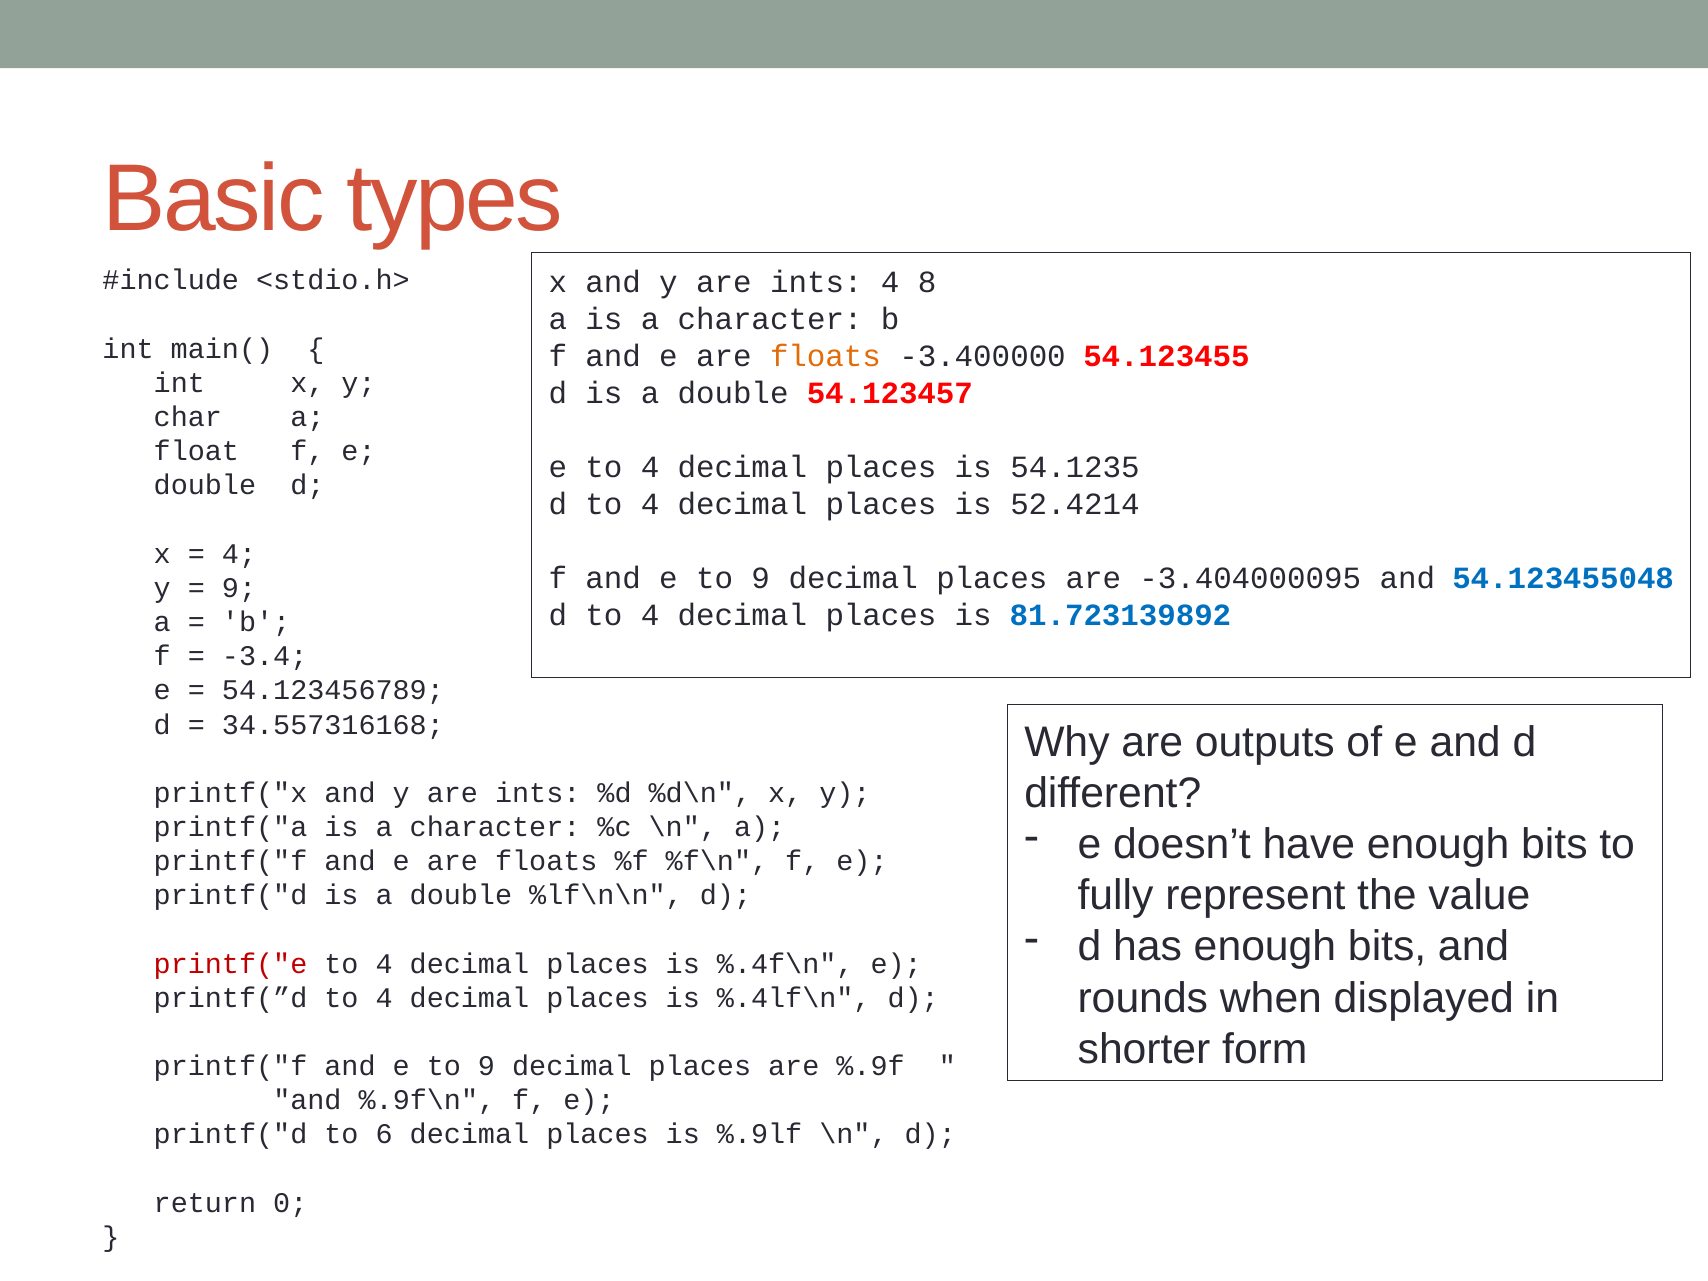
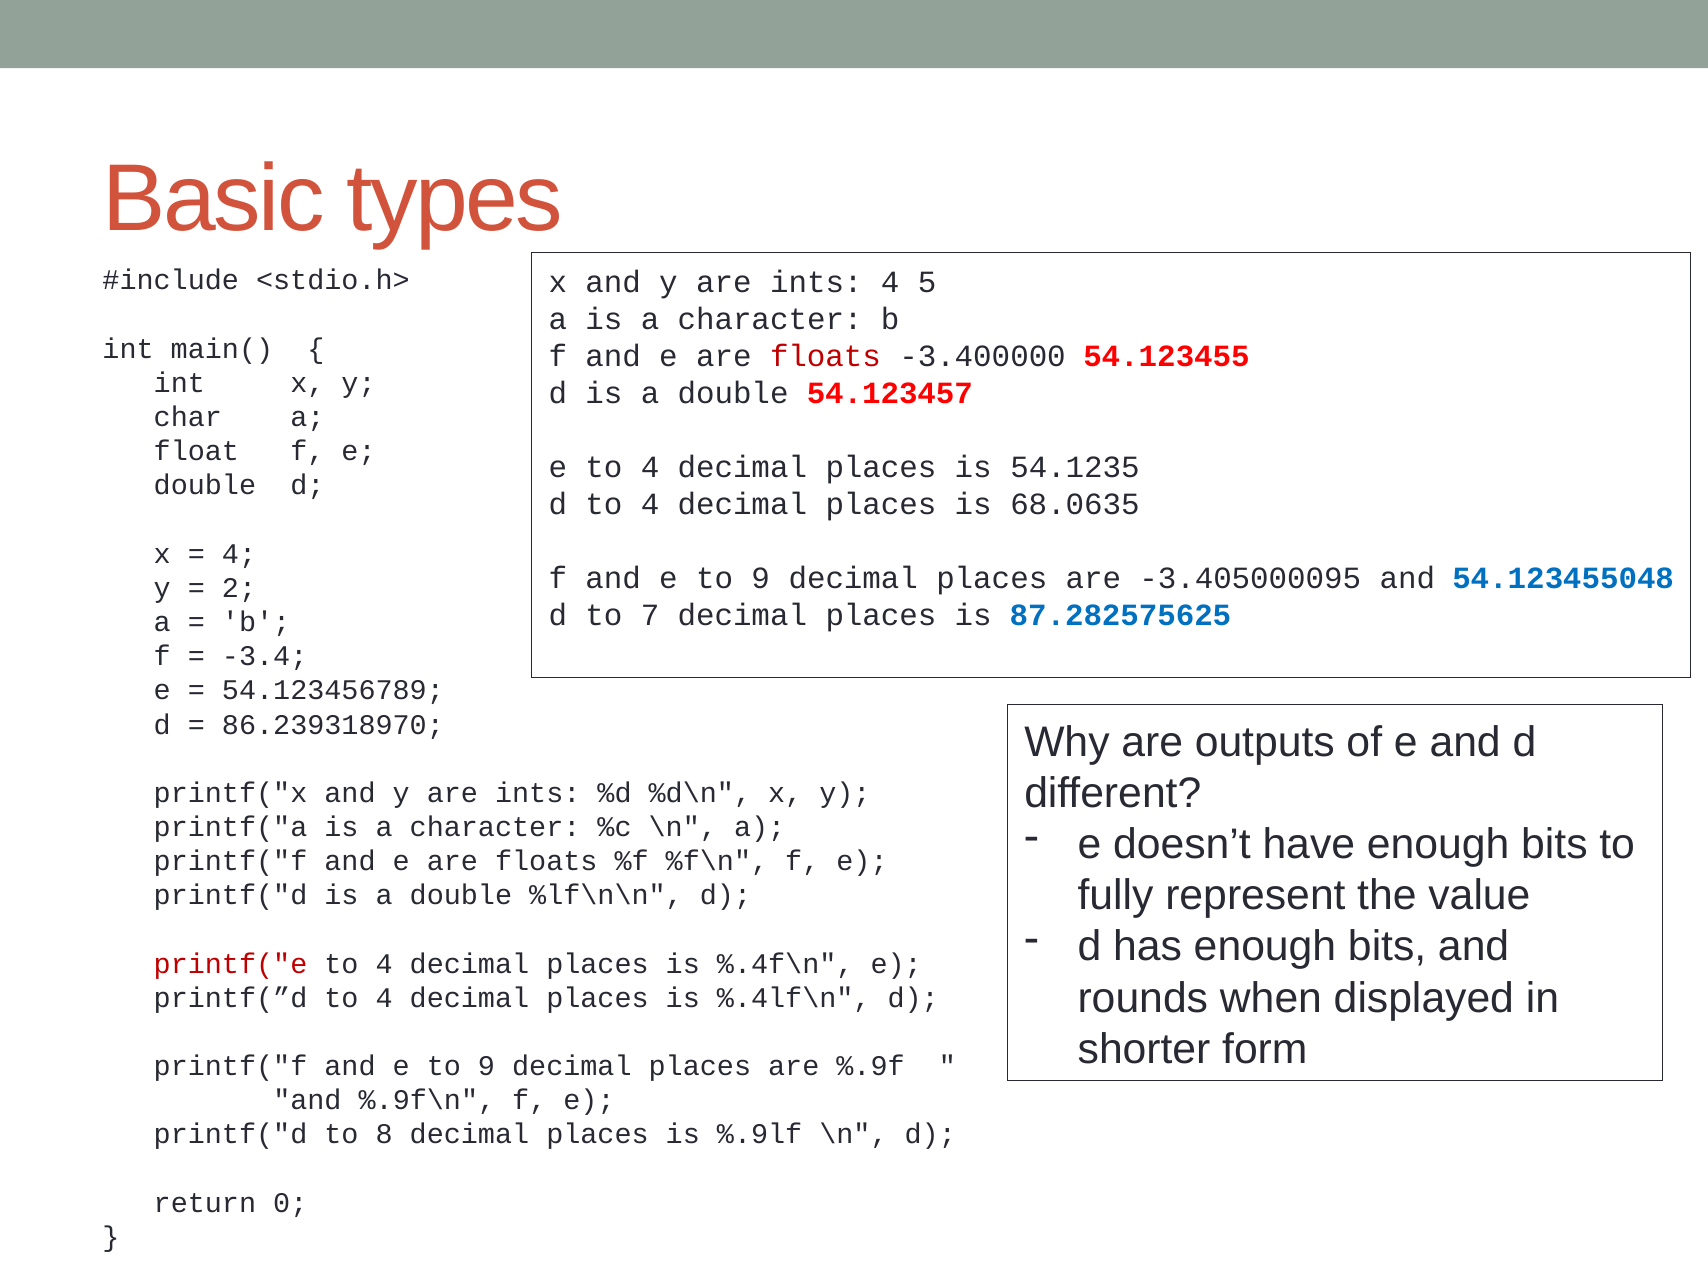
8: 8 -> 5 (927, 282)
floats colour: orange -> red (825, 356)
52.4214: 52.4214 -> 68.0635 (1075, 504)
-3.404000095: -3.404000095 -> -3.405000095 (1250, 578)
9: 9 -> 2 (239, 588)
4: 4 -> 7 (650, 616)
81.723139892: 81.723139892 -> 87.282575625 (1120, 616)
34.557316168: 34.557316168 -> 86.239318970 (333, 725)
6: 6 -> 8 (384, 1135)
